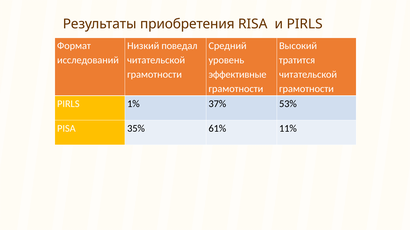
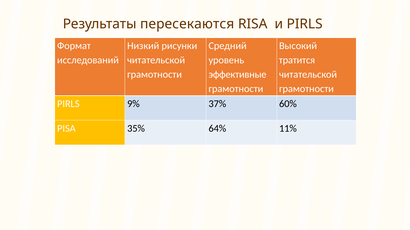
приобретения: приобретения -> пересекаются (187, 24)
поведал: поведал -> рисунки (179, 46)
1%: 1% -> 9% (133, 104)
53%: 53% -> 60% (288, 104)
61%: 61% -> 64% (217, 129)
